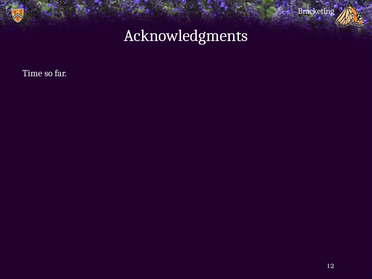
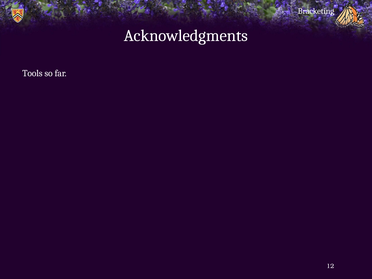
Time: Time -> Tools (32, 73)
